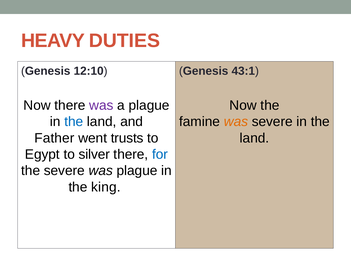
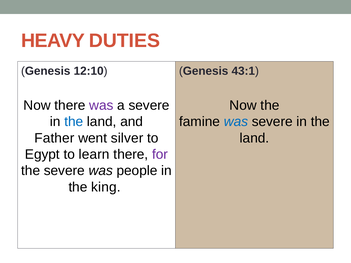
a plague: plague -> severe (149, 105)
was colour: orange -> blue (236, 122)
trusts: trusts -> silver (127, 138)
silver: silver -> learn (94, 154)
for colour: blue -> purple (160, 154)
was plague: plague -> people (137, 171)
